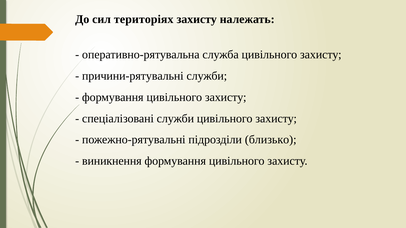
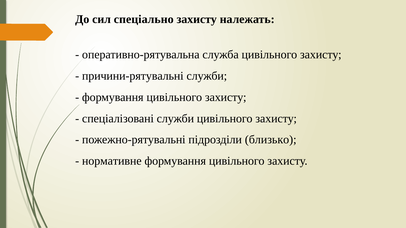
територіях: територіях -> спеціально (144, 19)
виникнення: виникнення -> нормативне (112, 161)
